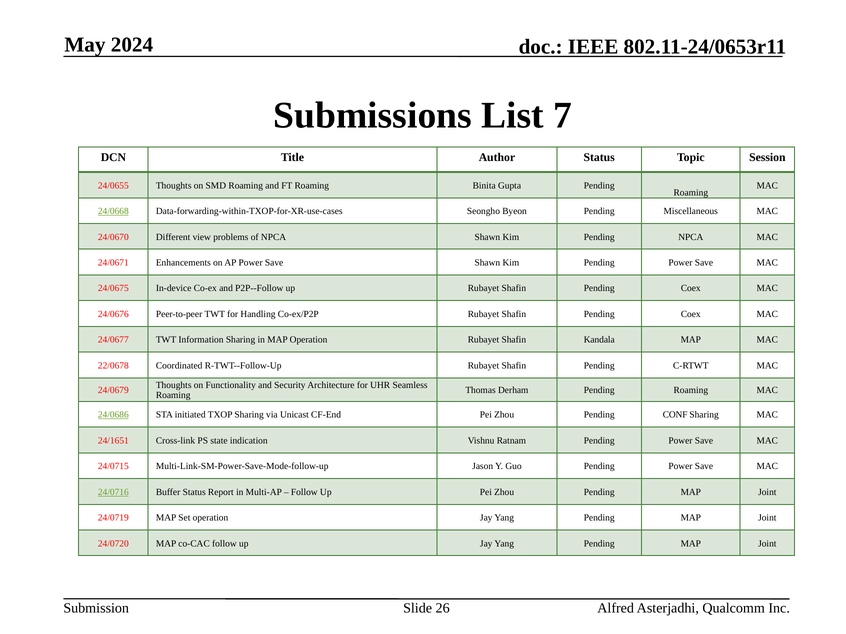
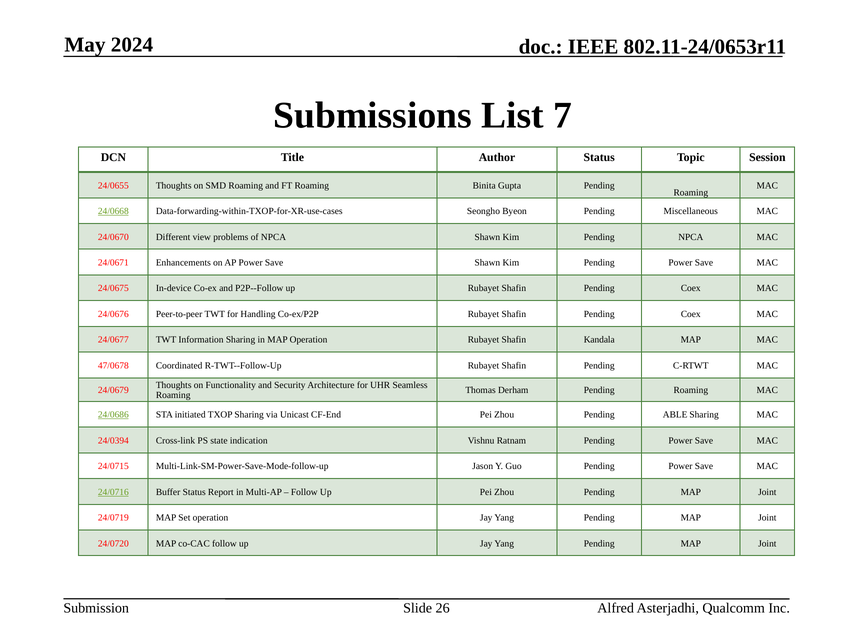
22/0678: 22/0678 -> 47/0678 (113, 366)
CONF: CONF -> ABLE (675, 415)
24/1651: 24/1651 -> 24/0394 (113, 441)
